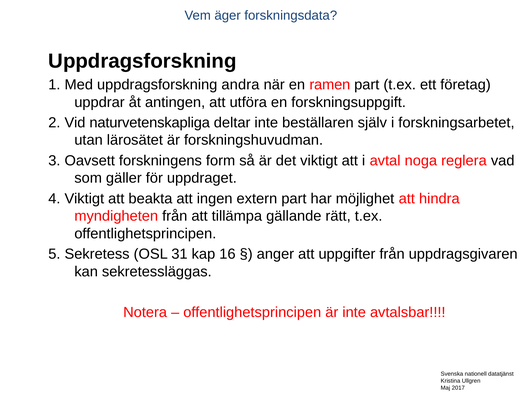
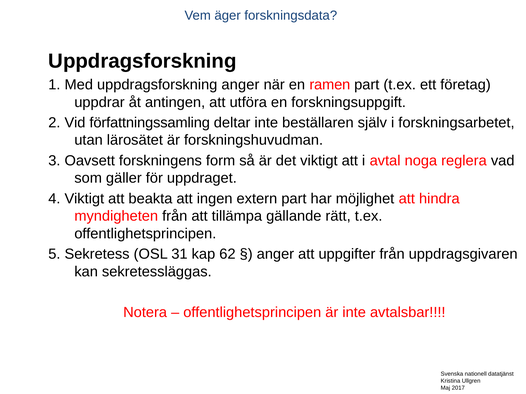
uppdragsforskning andra: andra -> anger (240, 85)
naturvetenskapliga: naturvetenskapliga -> författningssamling (150, 123)
16: 16 -> 62 (227, 254)
